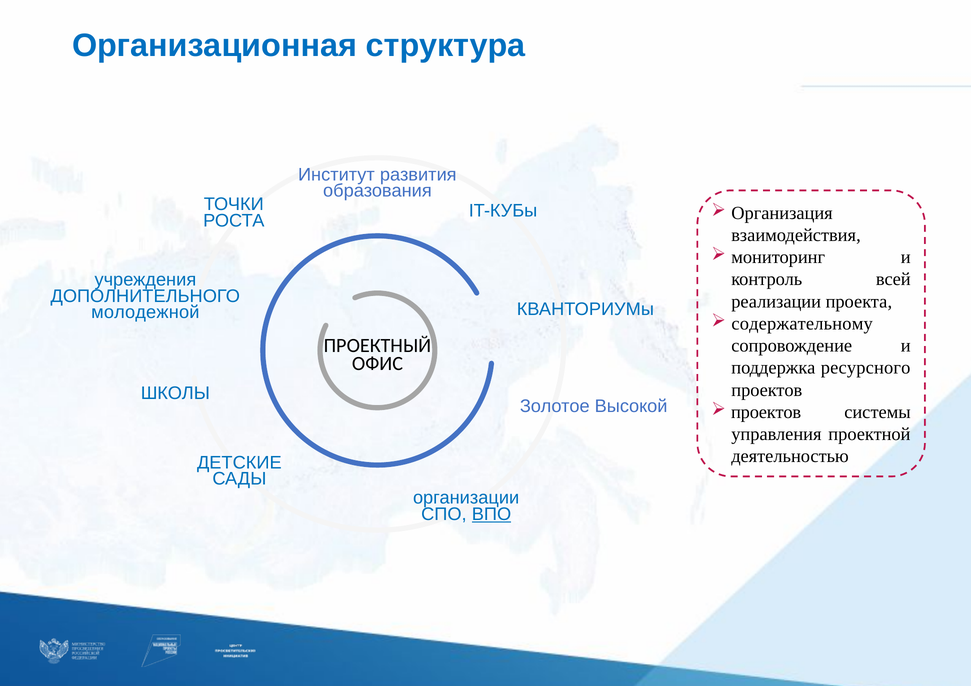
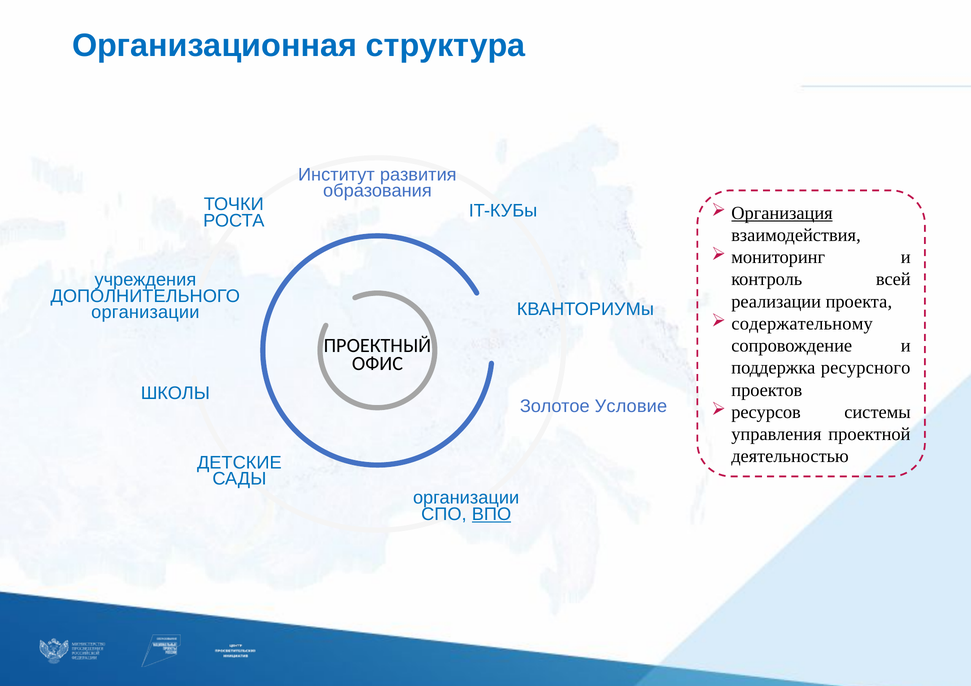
Организация underline: none -> present (782, 213)
молодежной: молодежной -> организации (145, 313)
Высокой: Высокой -> Условие (631, 407)
проектов: проектов -> ресурсов (766, 412)
